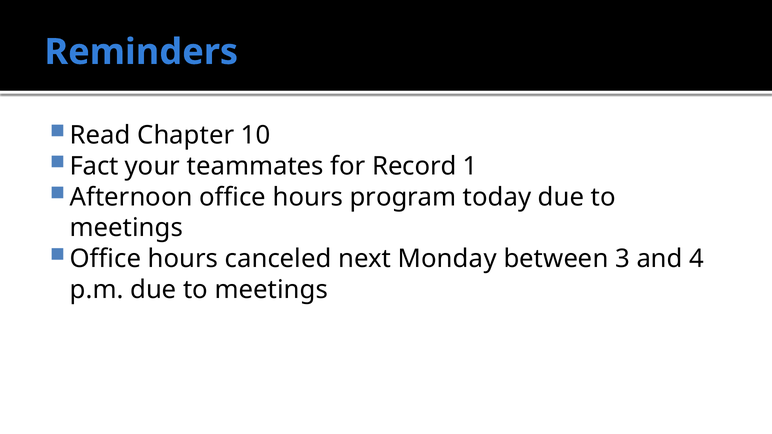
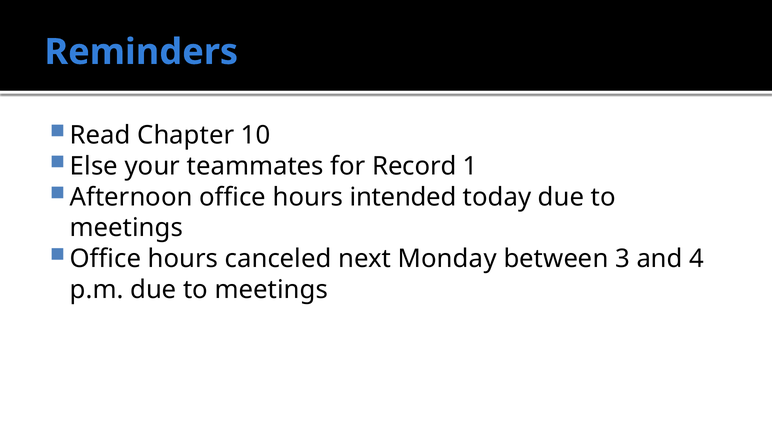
Fact: Fact -> Else (94, 166)
program: program -> intended (403, 197)
